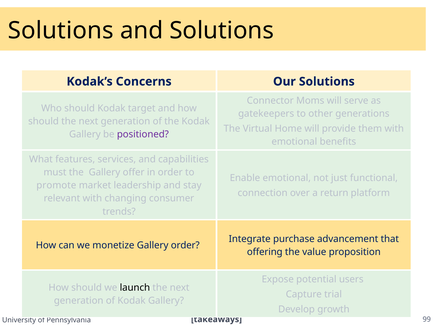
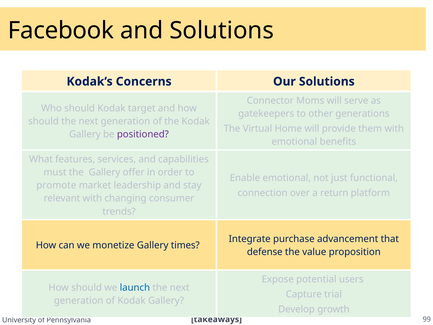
Solutions: Solutions -> Facebook (61, 31)
Gallery order: order -> times (185, 245)
offering: offering -> defense (265, 252)
launch colour: black -> blue (135, 287)
